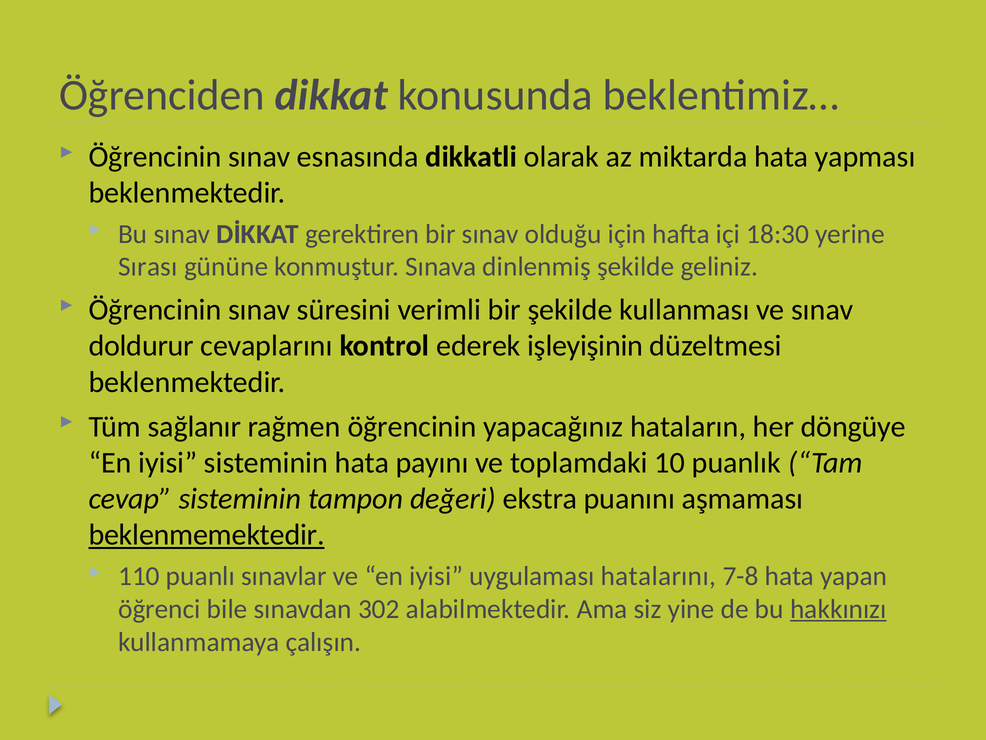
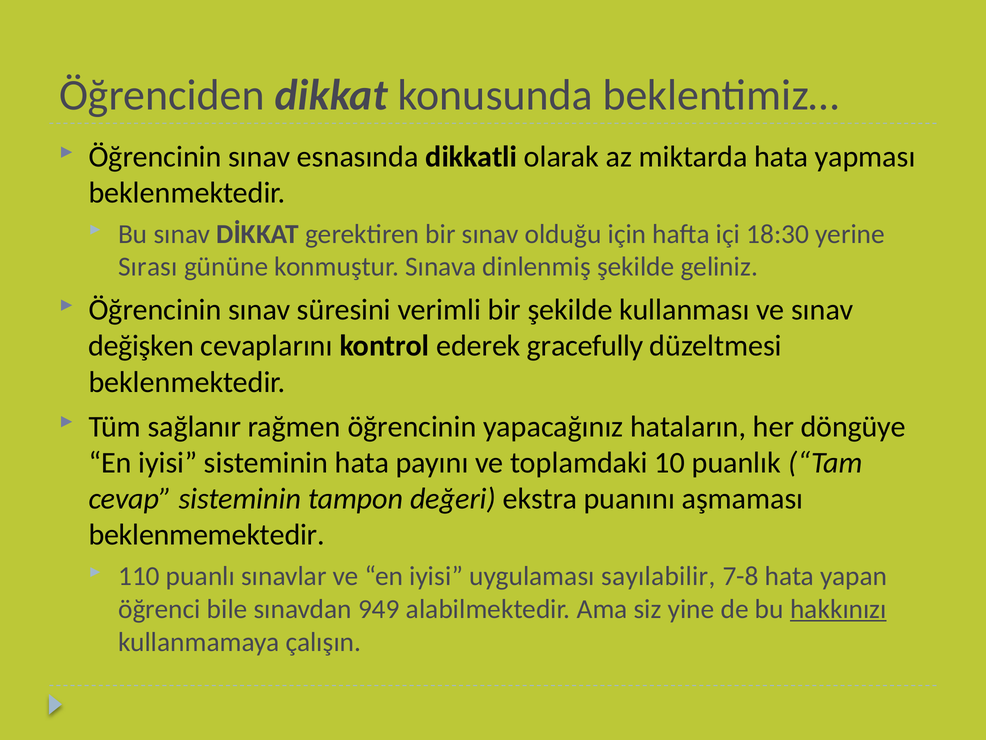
doldurur: doldurur -> değişken (141, 346)
işleyişinin: işleyişinin -> gracefully (585, 346)
beklenmemektedir underline: present -> none (207, 535)
hatalarını: hatalarını -> sayılabilir (658, 576)
302: 302 -> 949 (379, 609)
